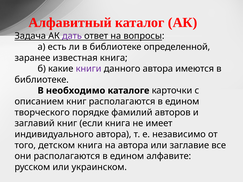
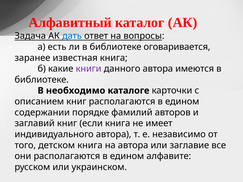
дать colour: purple -> blue (72, 36)
определенной: определенной -> оговаривается (177, 47)
творческого: творческого -> содержании (42, 113)
